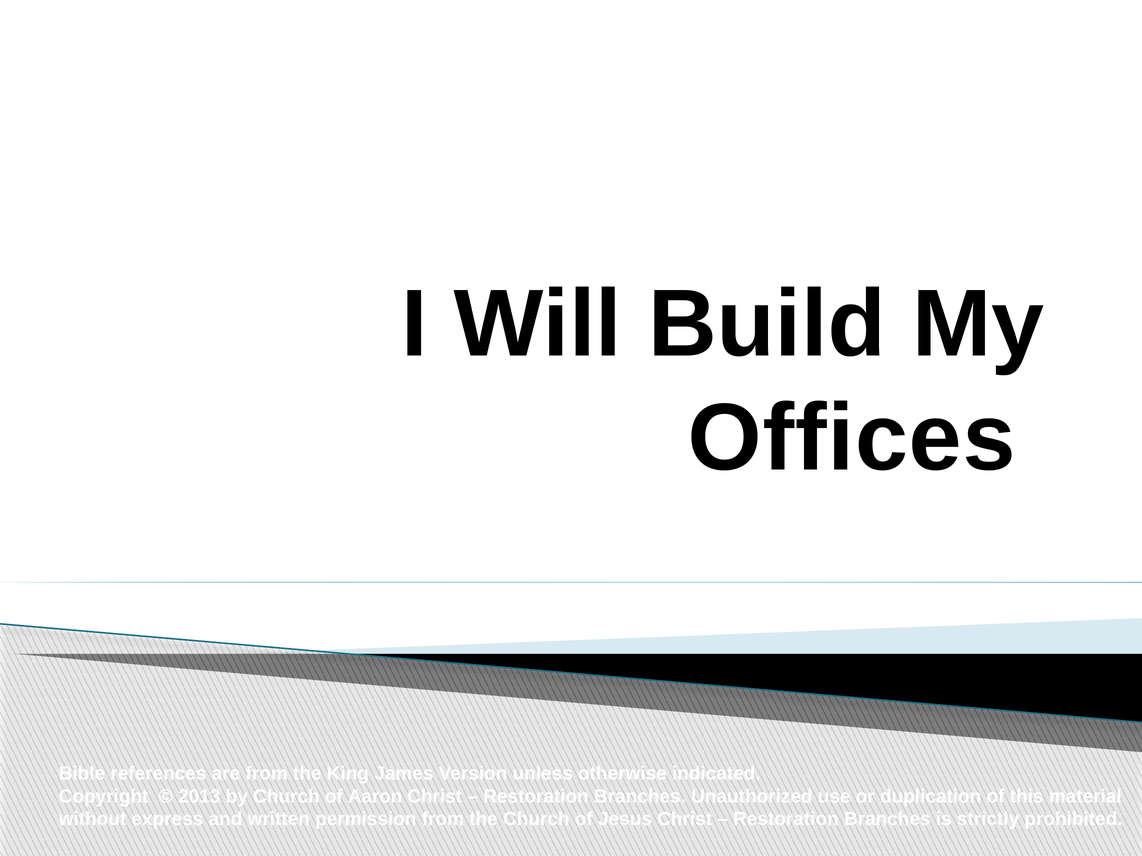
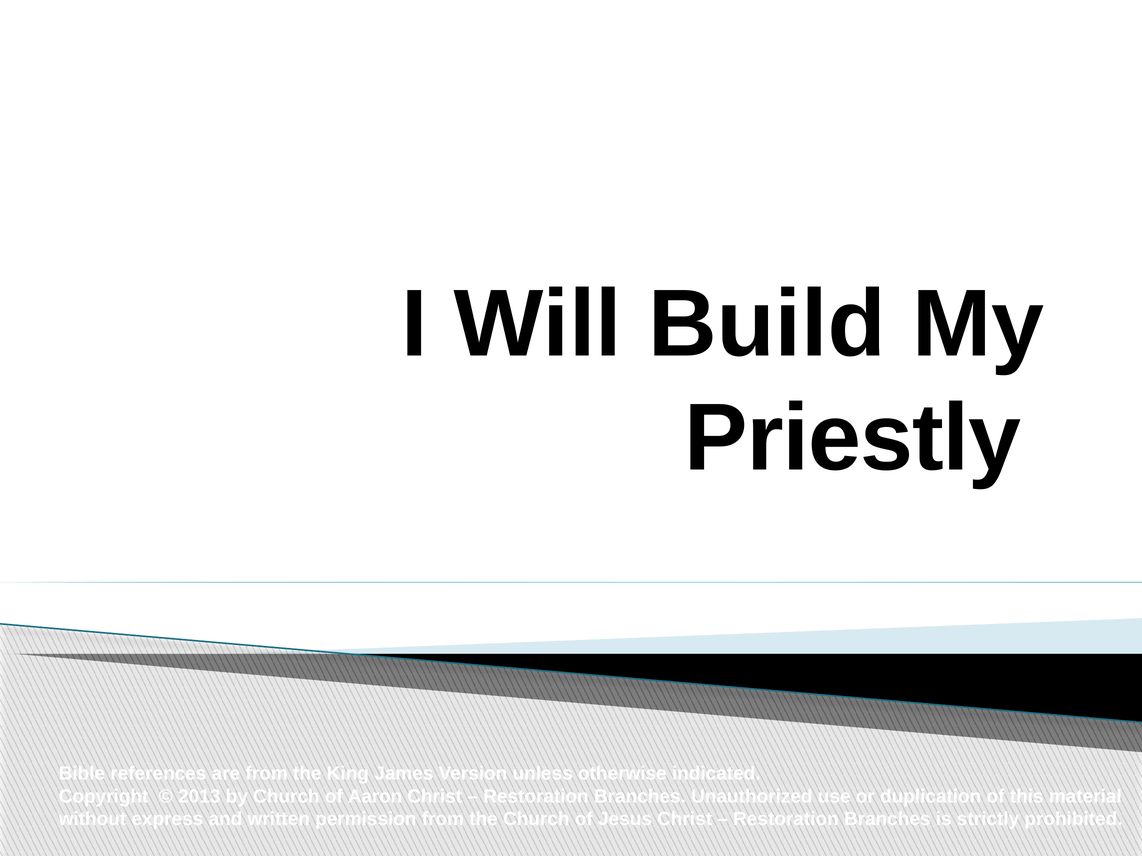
Offices: Offices -> Priestly (853, 439)
